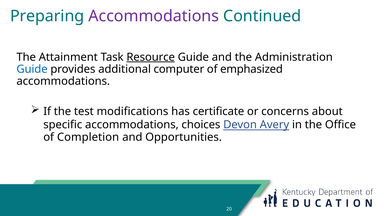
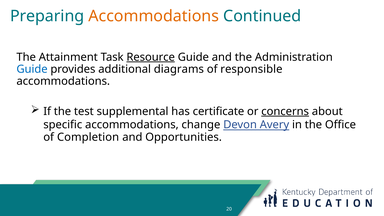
Accommodations colour: purple -> orange (154, 16)
computer: computer -> diagrams (179, 69)
emphasized: emphasized -> responsible (251, 69)
modifications: modifications -> supplemental (133, 111)
concerns underline: none -> present (285, 111)
choices: choices -> change (201, 125)
